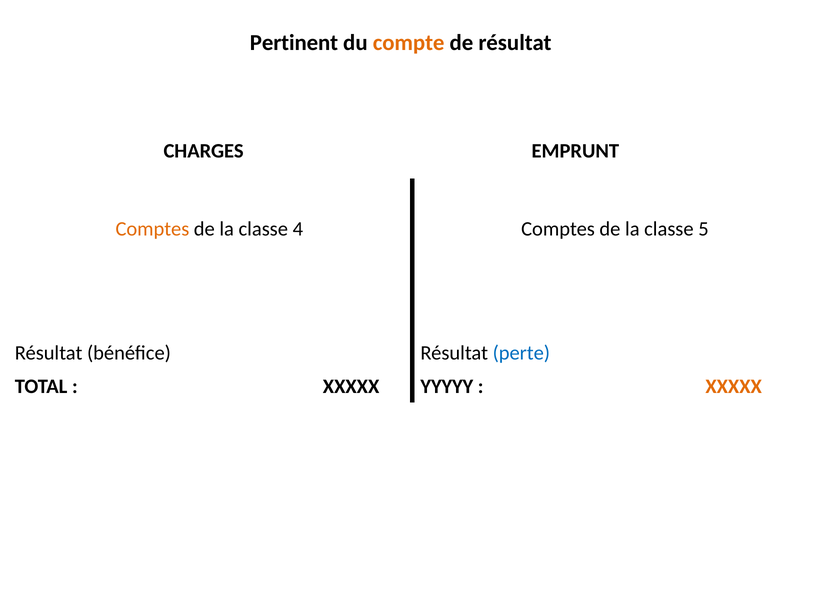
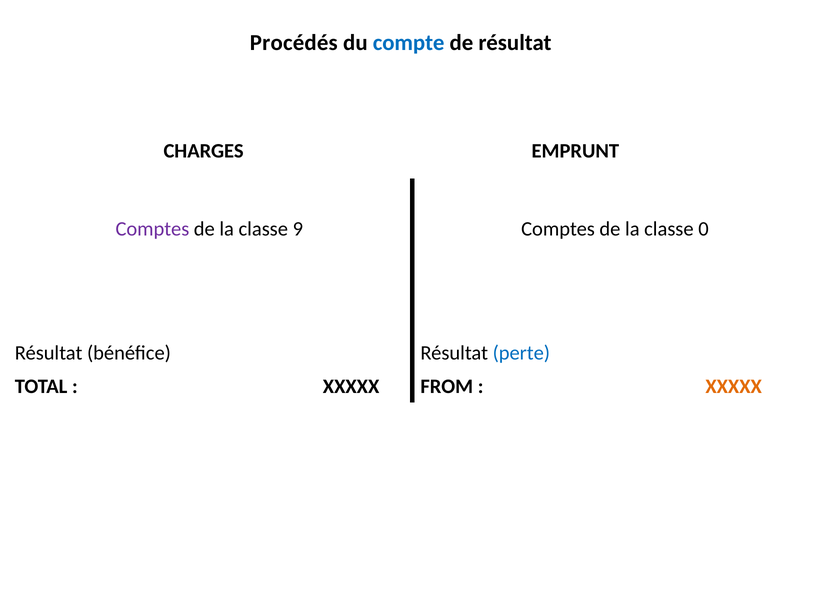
Pertinent: Pertinent -> Procédés (294, 43)
compte colour: orange -> blue (409, 43)
Comptes colour: orange -> purple (152, 229)
4: 4 -> 9 (298, 229)
5: 5 -> 0 (703, 229)
YYYYY: YYYYY -> FROM (447, 386)
